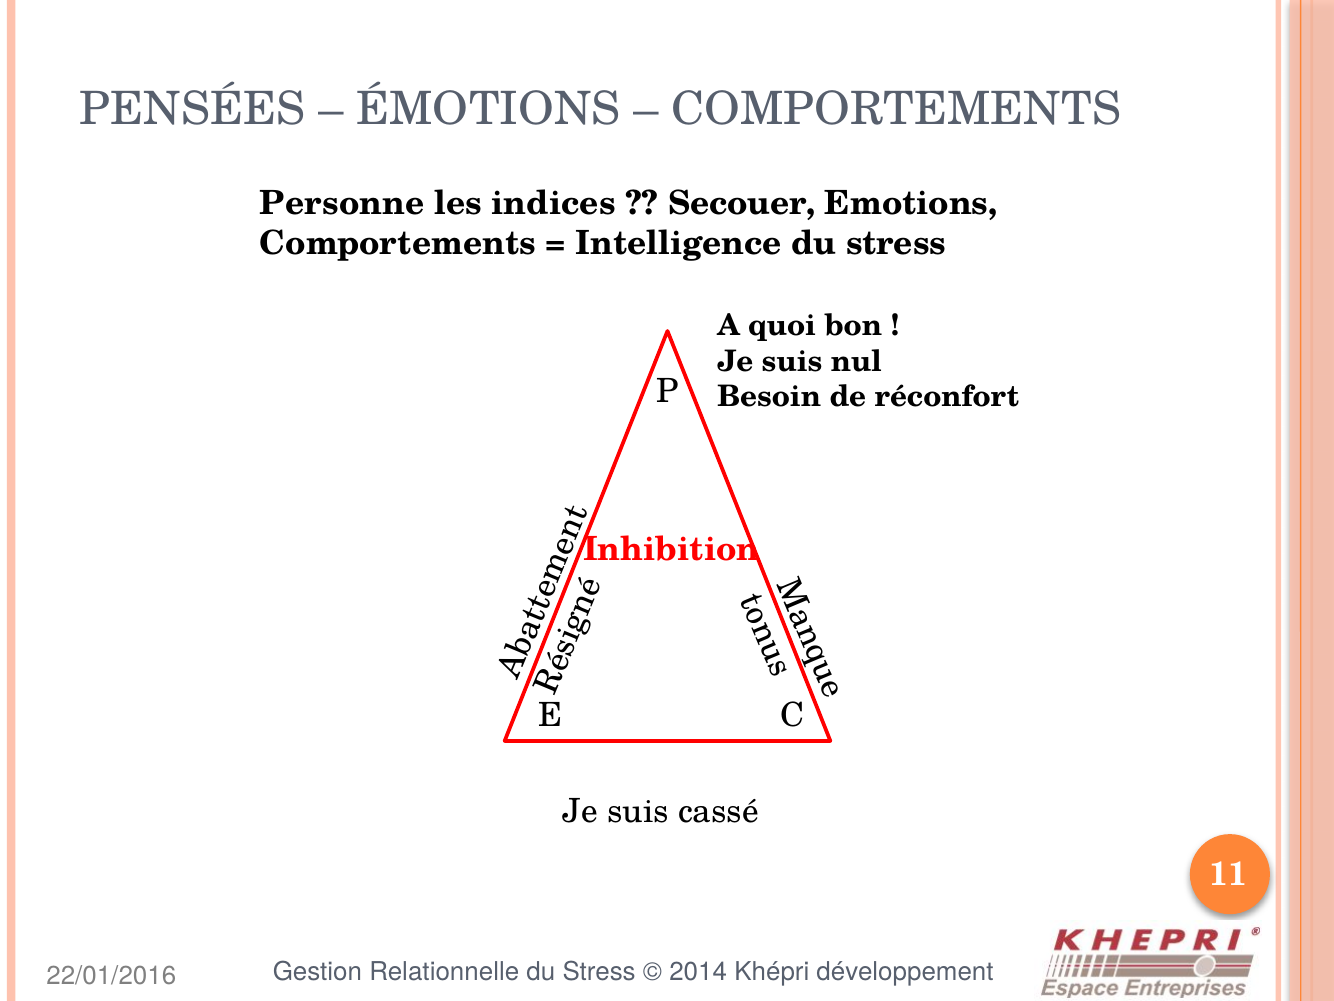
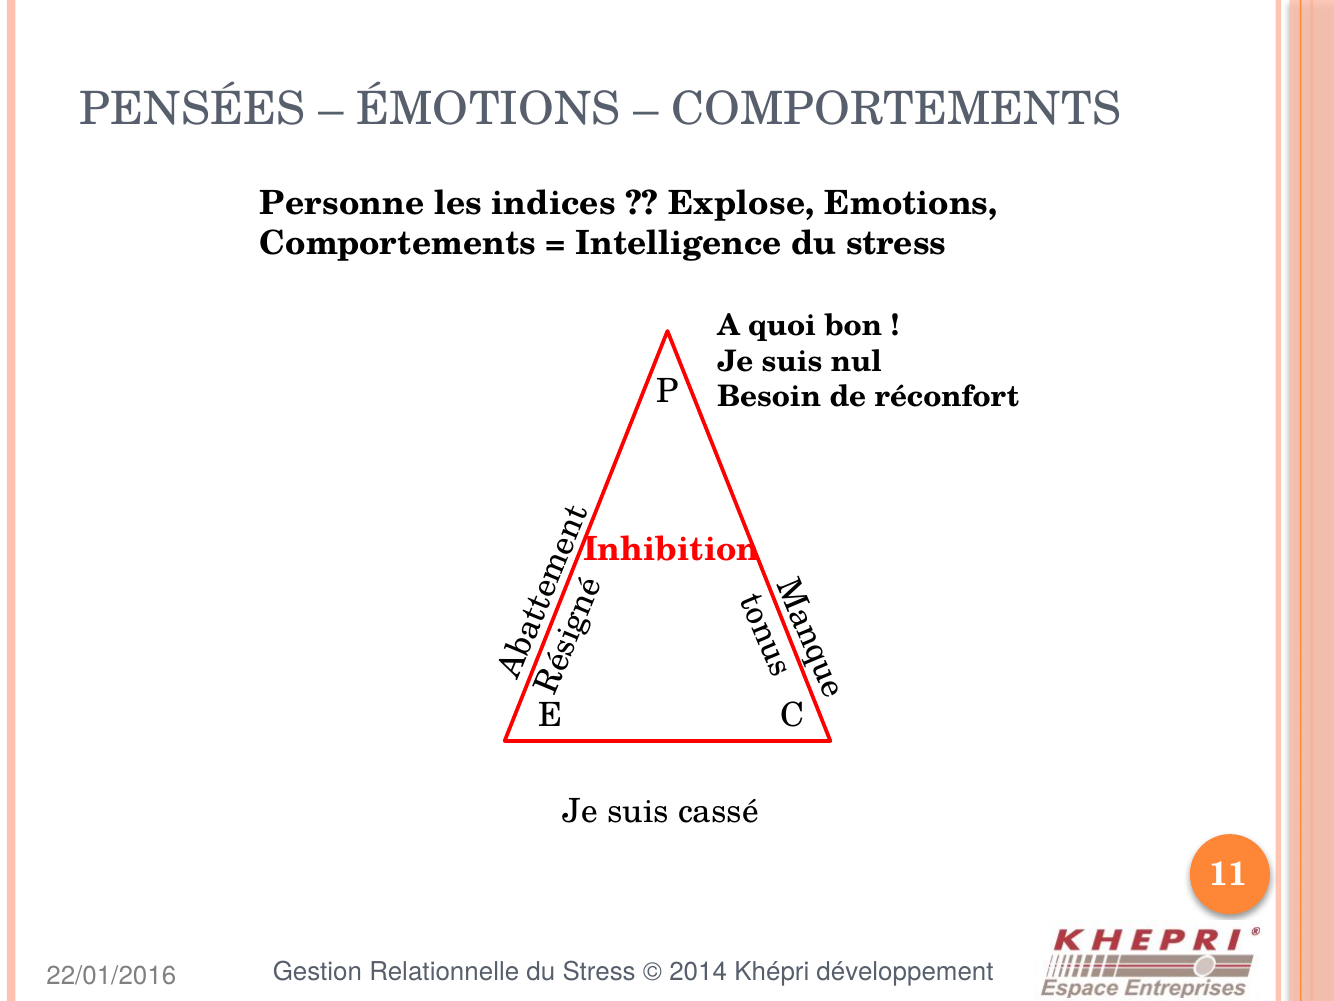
Secouer: Secouer -> Explose (742, 203)
